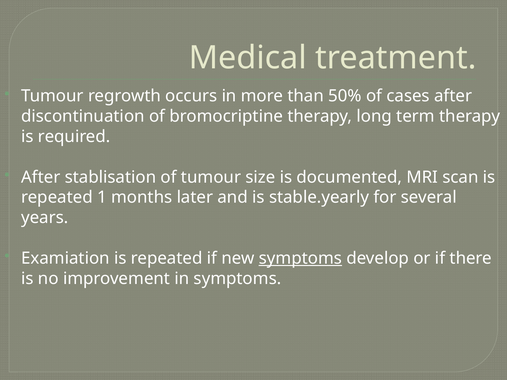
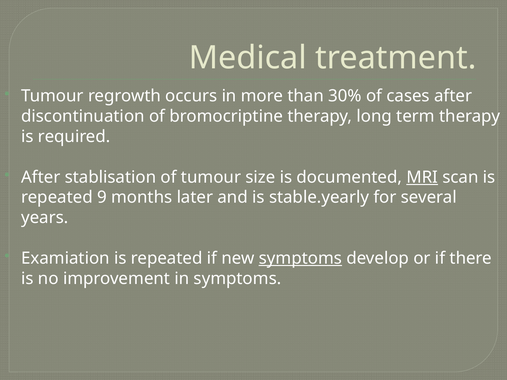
50%: 50% -> 30% (345, 96)
MRI underline: none -> present (422, 177)
1: 1 -> 9 (102, 198)
